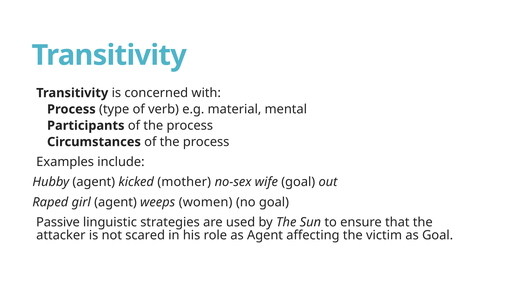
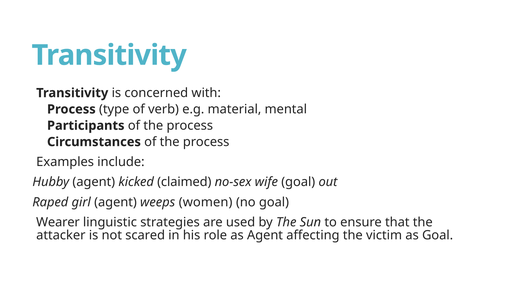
mother: mother -> claimed (184, 182)
Passive: Passive -> Wearer (58, 222)
